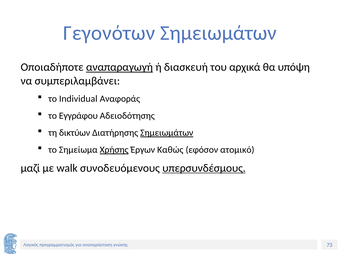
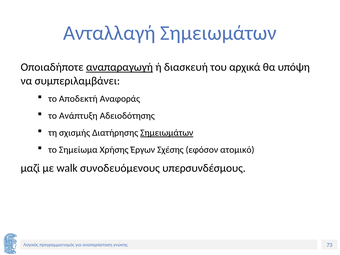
Γεγονότων: Γεγονότων -> Ανταλλαγή (109, 33)
Individual: Individual -> Αποδεκτή (78, 99)
Εγγράφου: Εγγράφου -> Ανάπτυξη (78, 116)
δικτύων: δικτύων -> σχισμής (75, 133)
Χρήσης underline: present -> none (114, 150)
Καθώς: Καθώς -> Σχέσης (170, 150)
υπερσυνδέσμους underline: present -> none (204, 168)
